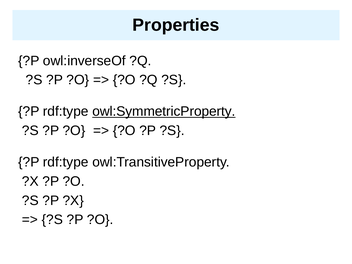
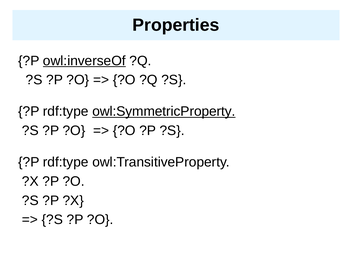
owl:inverseOf underline: none -> present (84, 61)
